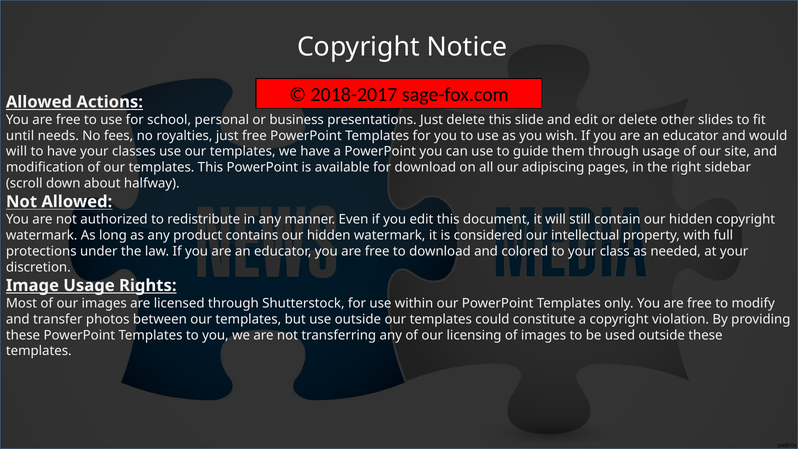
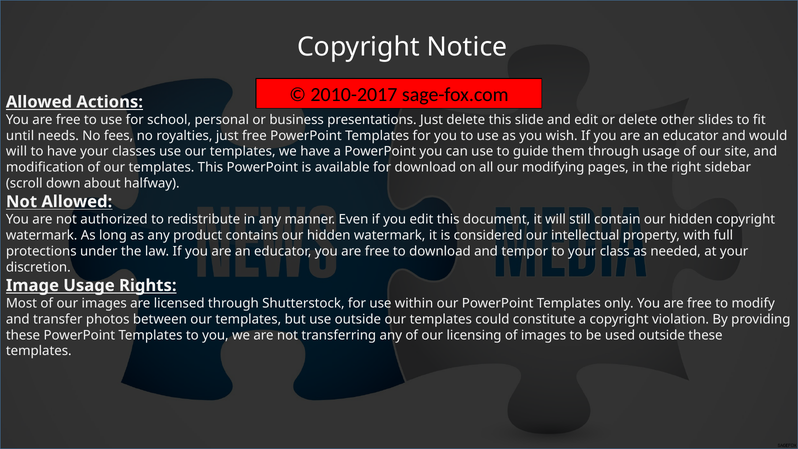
2018-2017: 2018-2017 -> 2010-2017 (354, 95)
adipiscing: adipiscing -> modifying (553, 168)
colored: colored -> tempor (525, 251)
